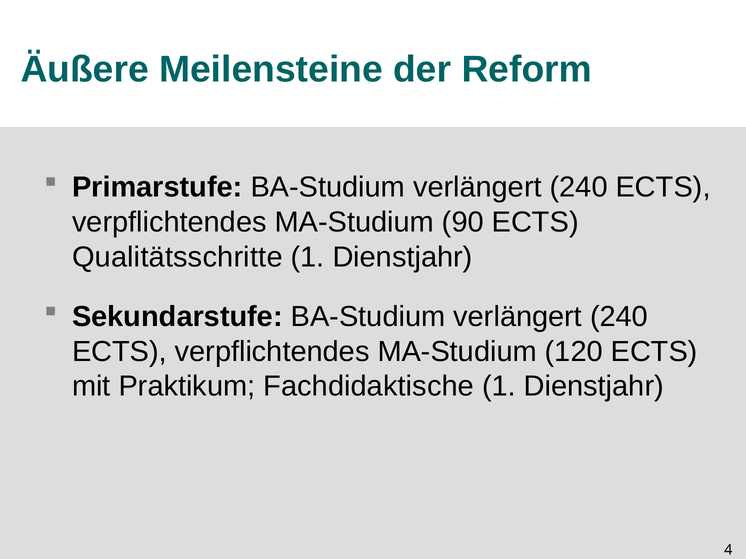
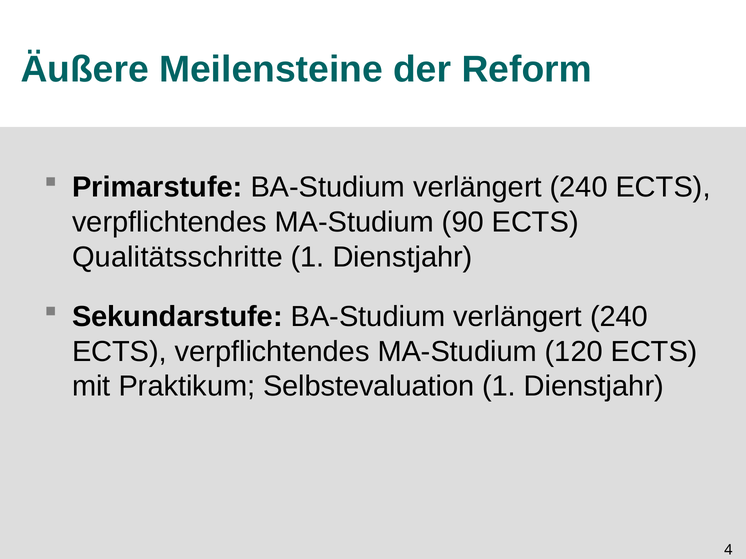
Fachdidaktische: Fachdidaktische -> Selbstevaluation (369, 387)
